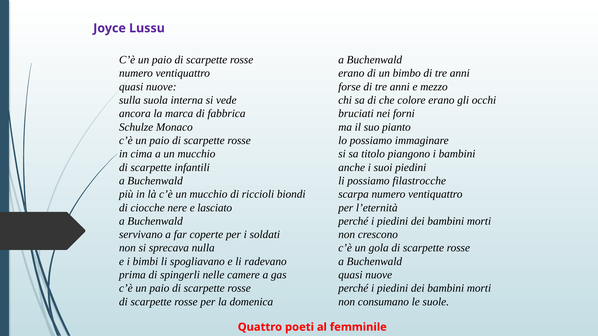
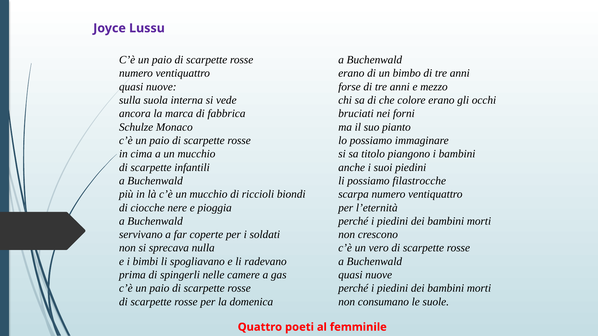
lasciato: lasciato -> pioggia (215, 208)
gola: gola -> vero (379, 248)
